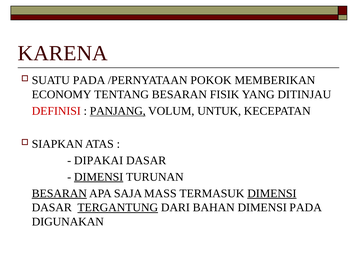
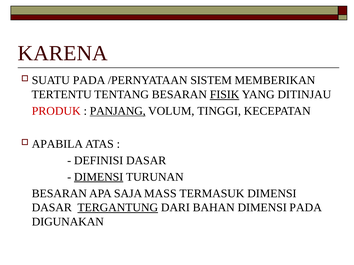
POKOK: POKOK -> SISTEM (211, 80)
ECONOMY: ECONOMY -> TERTENTU (62, 95)
FISIK underline: none -> present (225, 95)
DEFINISI: DEFINISI -> PRODUK (56, 111)
UNTUK: UNTUK -> TINGGI (219, 111)
SIAPKAN: SIAPKAN -> APABILA (57, 144)
DIPAKAI: DIPAKAI -> DEFINISI (99, 161)
BESARAN underline: present -> none (59, 194)
DIMENSI underline: present -> none (272, 194)
